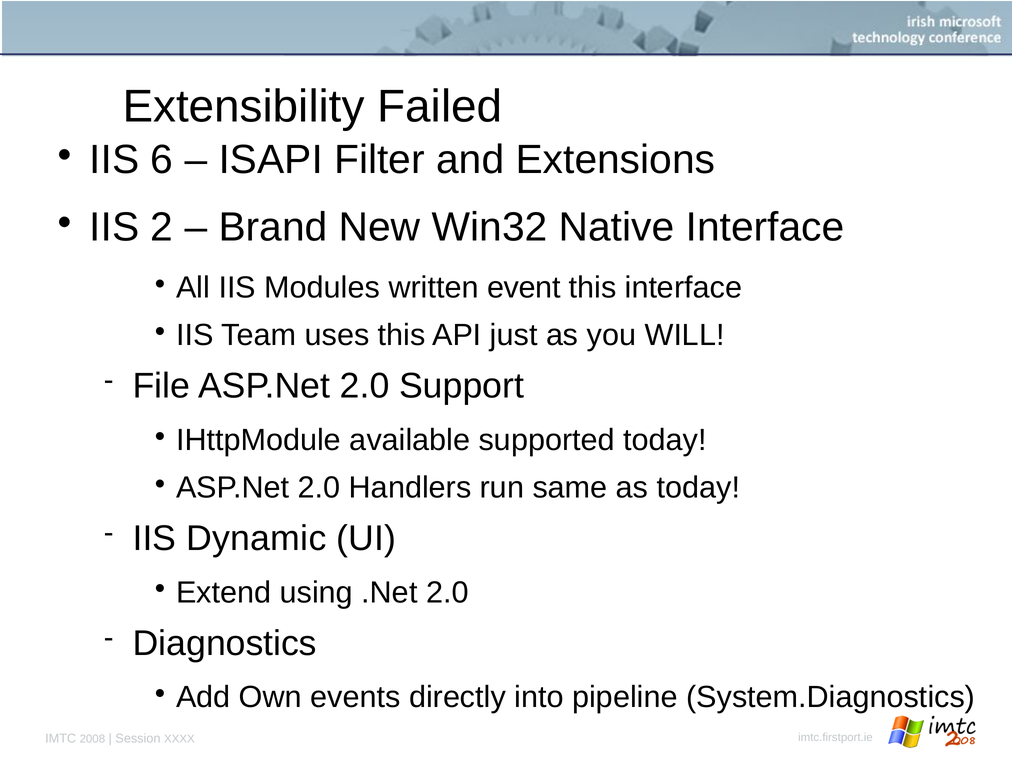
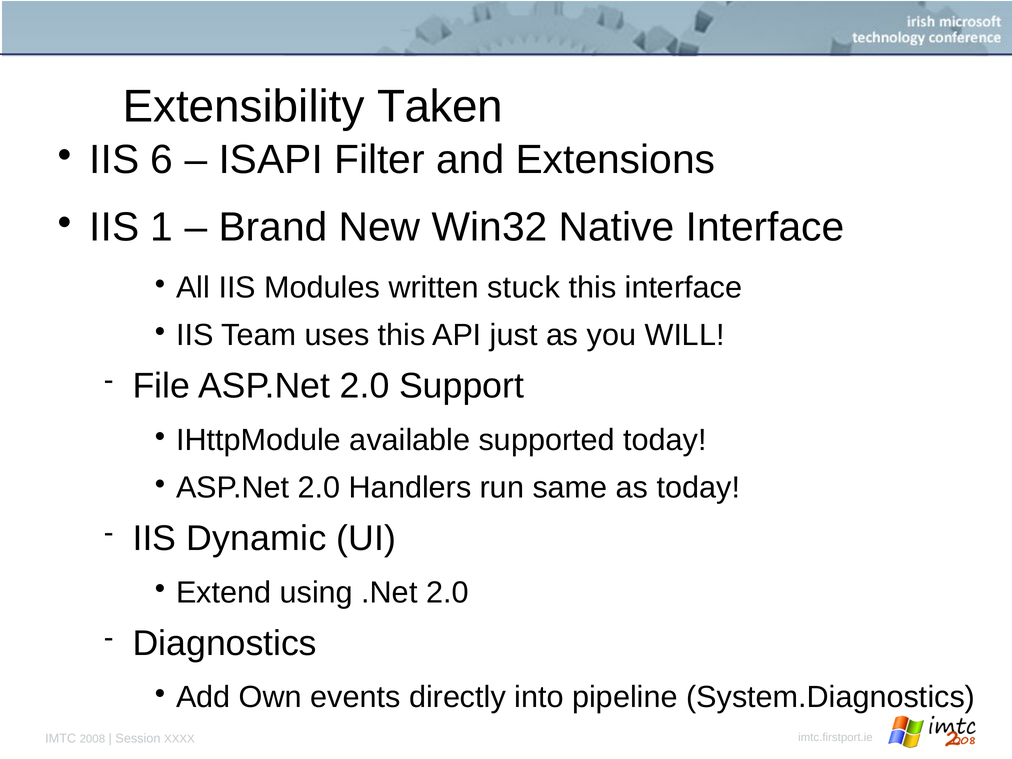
Failed: Failed -> Taken (440, 107)
2: 2 -> 1 (162, 227)
event: event -> stuck (524, 287)
